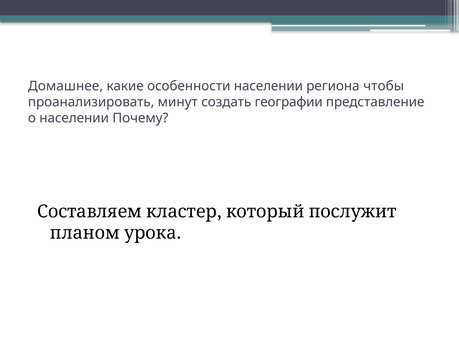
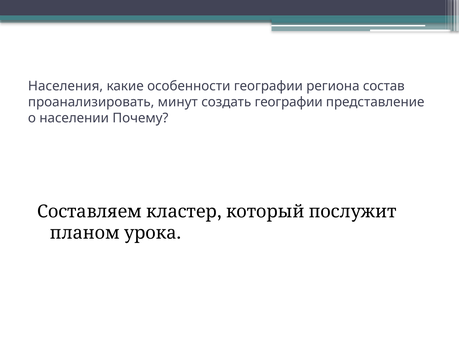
Домашнее: Домашнее -> Населения (66, 86)
особенности населении: населении -> географии (268, 86)
чтобы: чтобы -> состав (384, 86)
